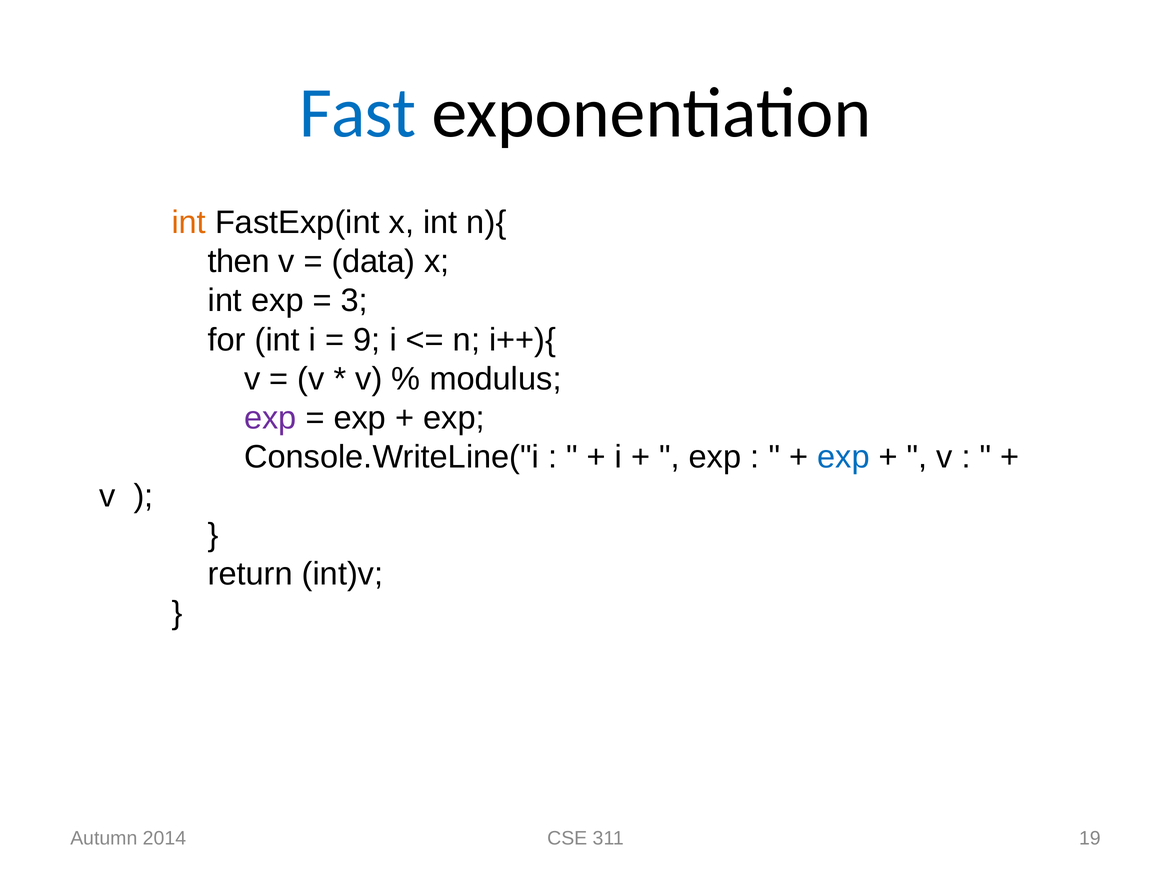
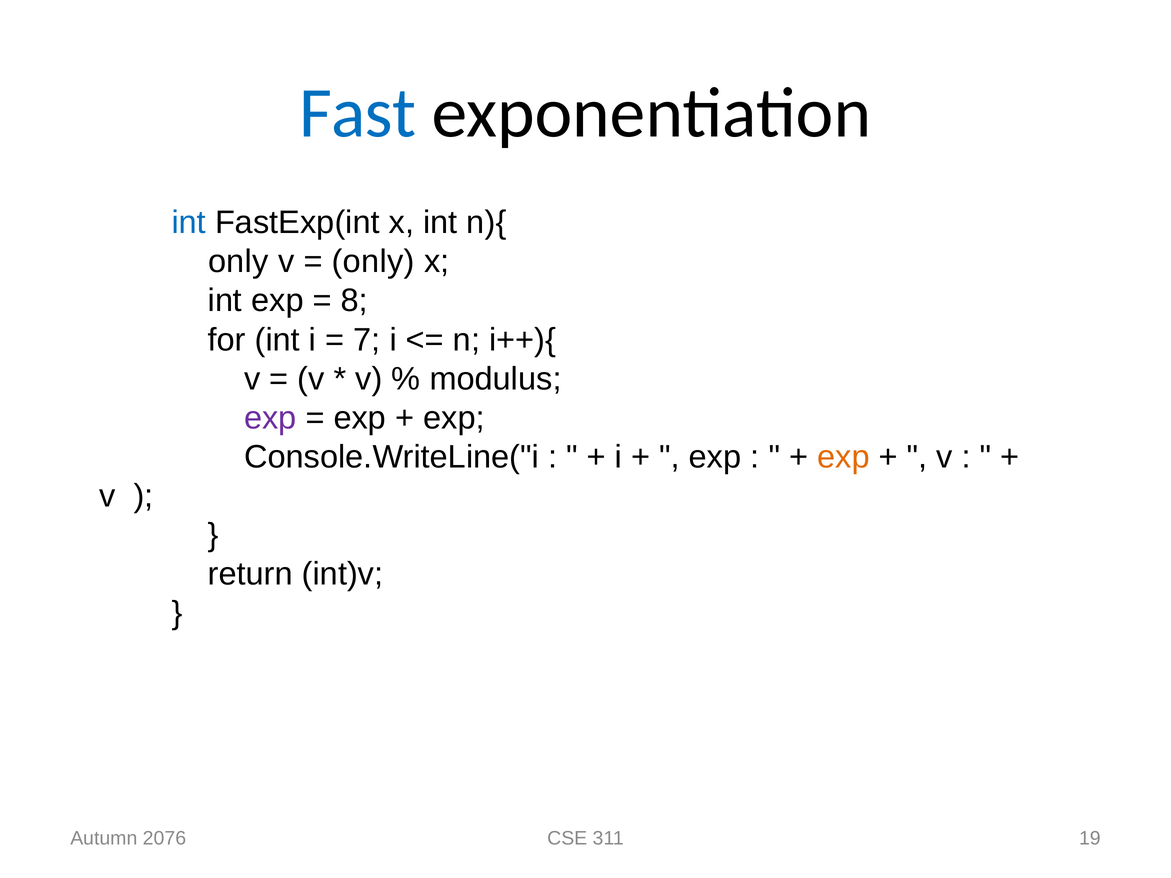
int colour: orange -> blue (189, 223)
then: then -> only (238, 262)
data: data -> only (373, 262)
3: 3 -> 8 (354, 301)
9: 9 -> 7 (367, 340)
exp colour: blue -> orange (843, 457)
2014: 2014 -> 2076 (164, 839)
